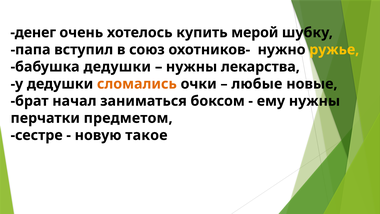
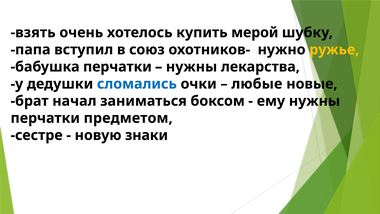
денег: денег -> взять (33, 33)
бабушка дедушки: дедушки -> перчатки (117, 67)
сломались colour: orange -> blue (137, 84)
такое: такое -> знаки (147, 135)
